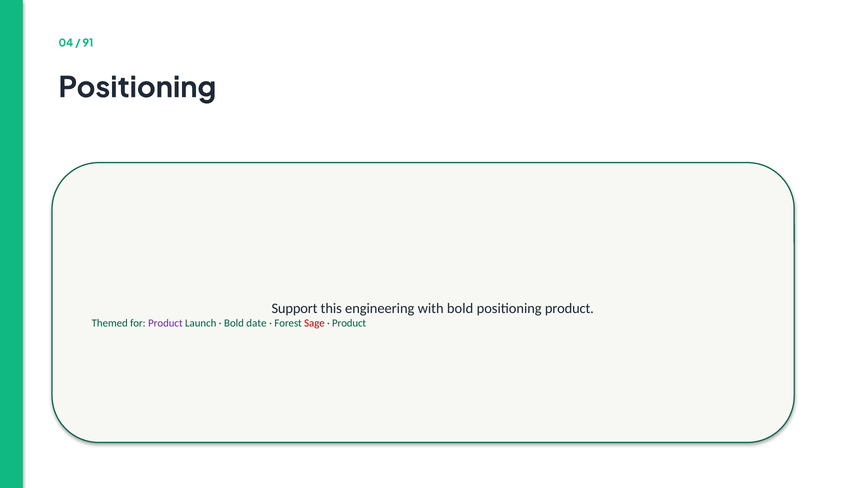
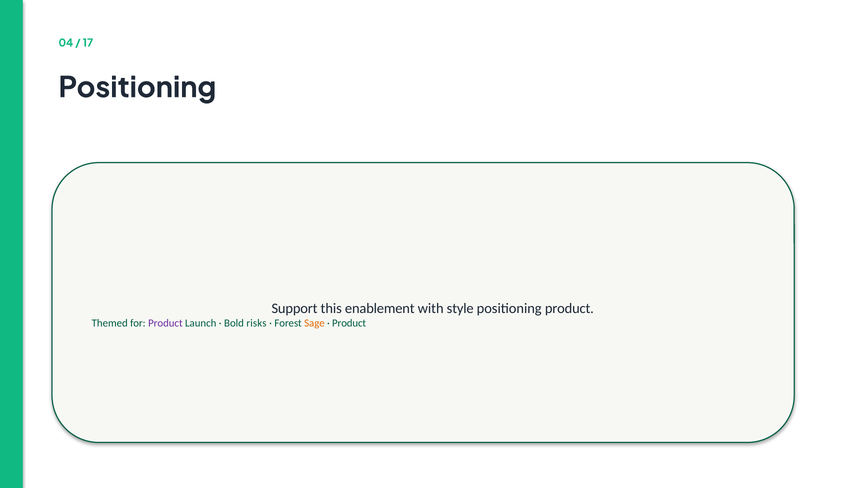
91: 91 -> 17 (88, 43)
engineering: engineering -> enablement (380, 309)
with bold: bold -> style (460, 309)
date: date -> risks (256, 324)
Sage colour: red -> orange (314, 324)
